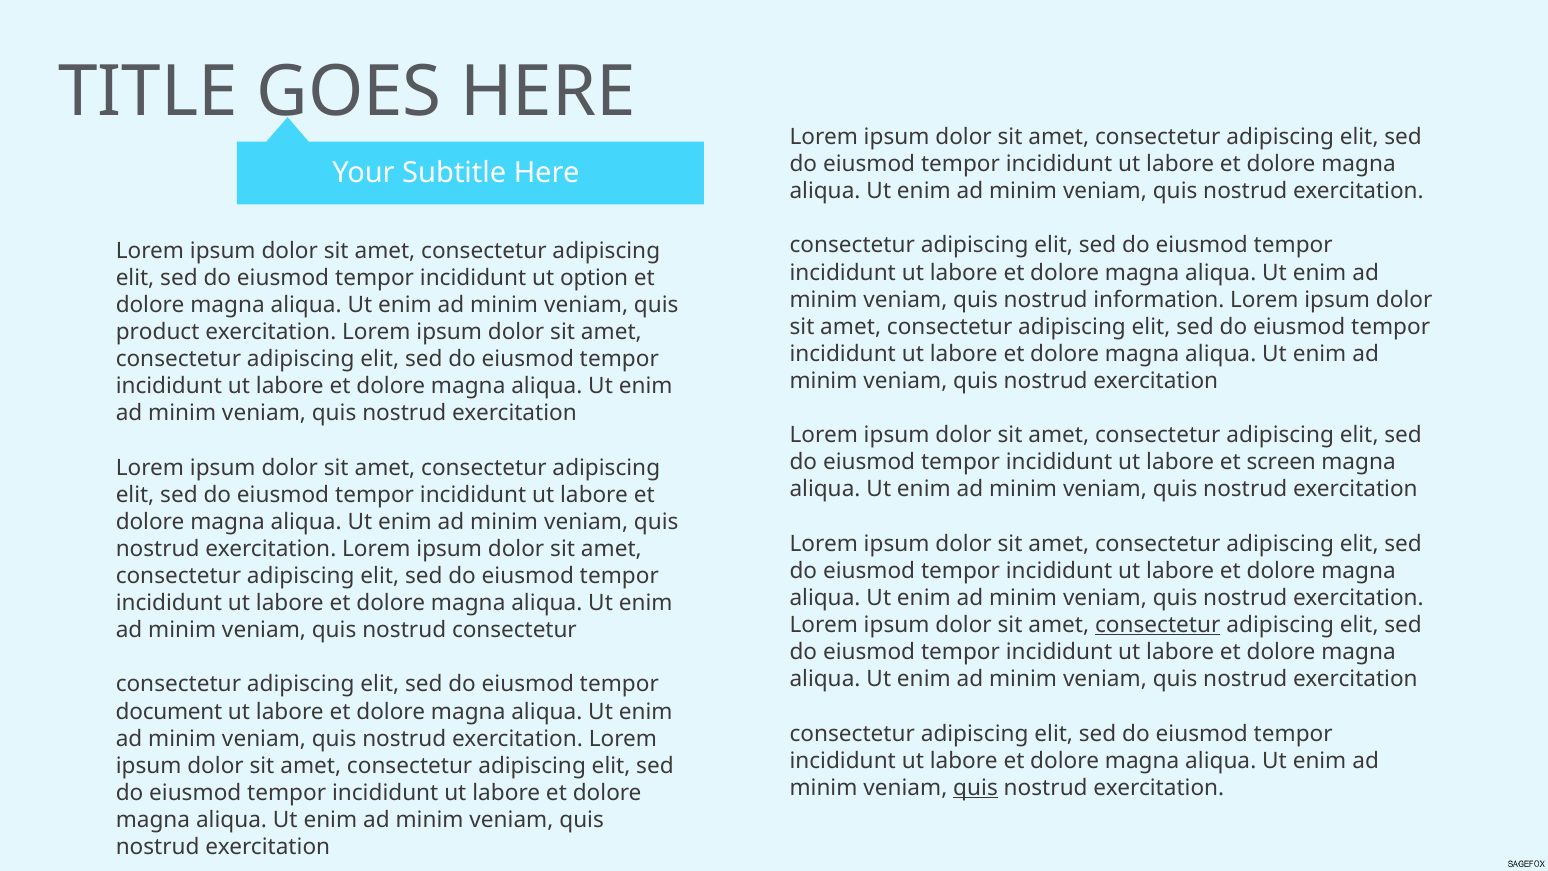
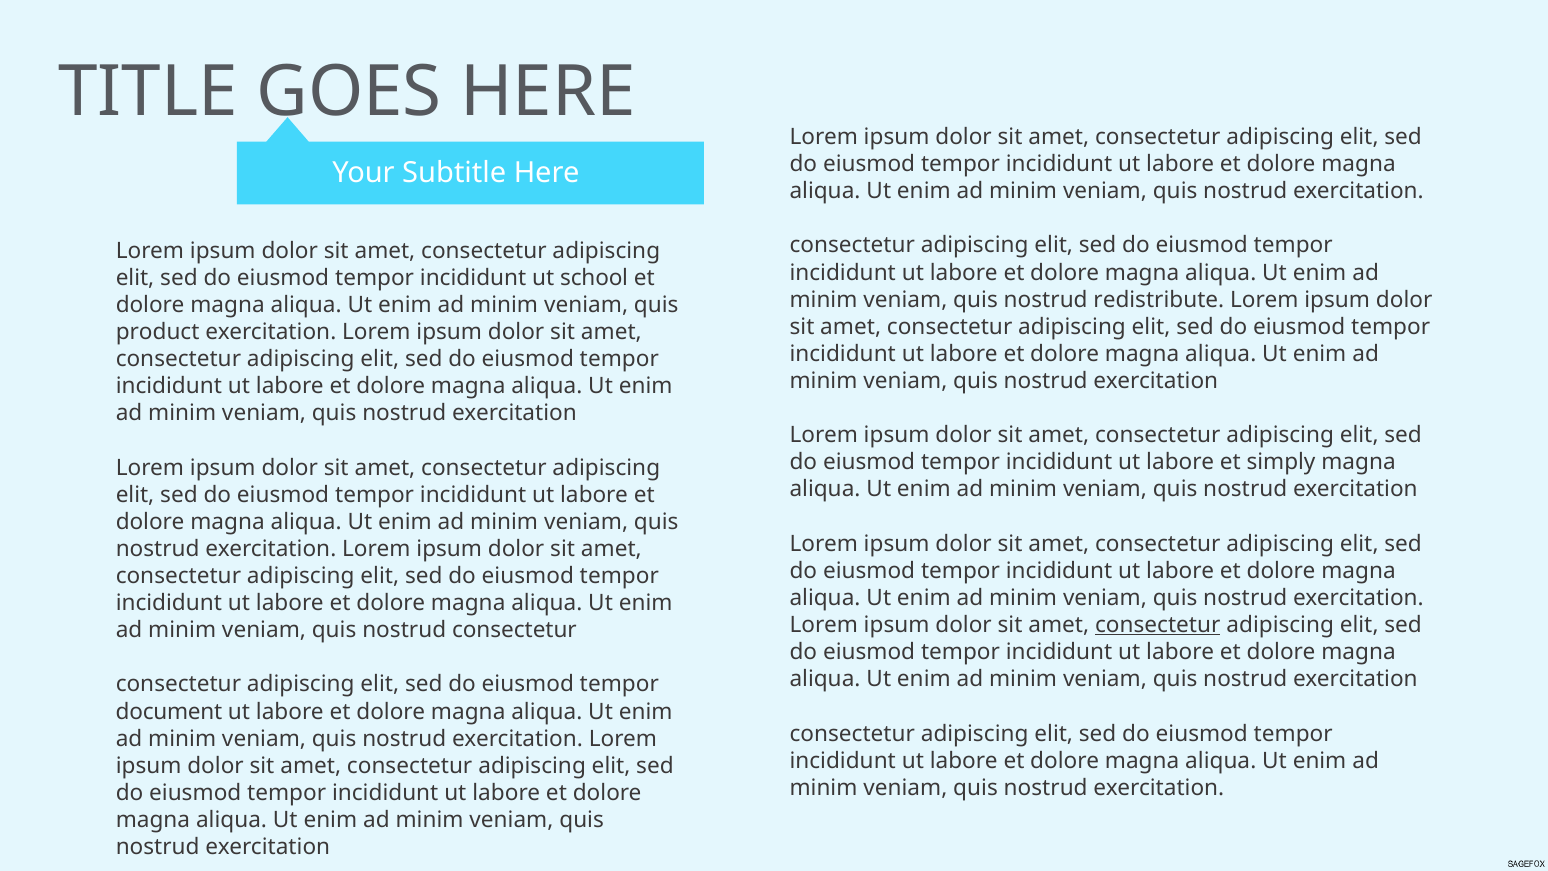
option: option -> school (594, 278)
information: information -> redistribute (1159, 300)
screen: screen -> simply (1281, 462)
quis underline: present -> none (976, 788)
